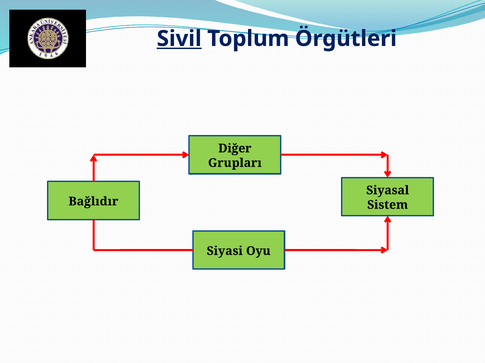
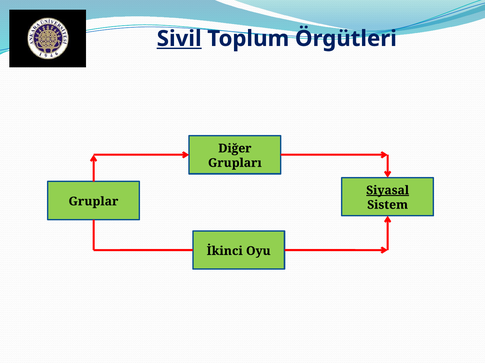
Siyasal underline: none -> present (388, 191)
Bağlıdır: Bağlıdır -> Gruplar (93, 202)
Siyasi: Siyasi -> İkinci (225, 251)
